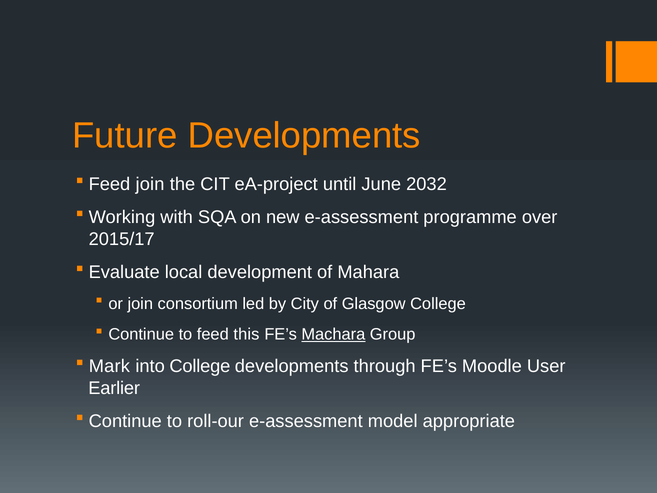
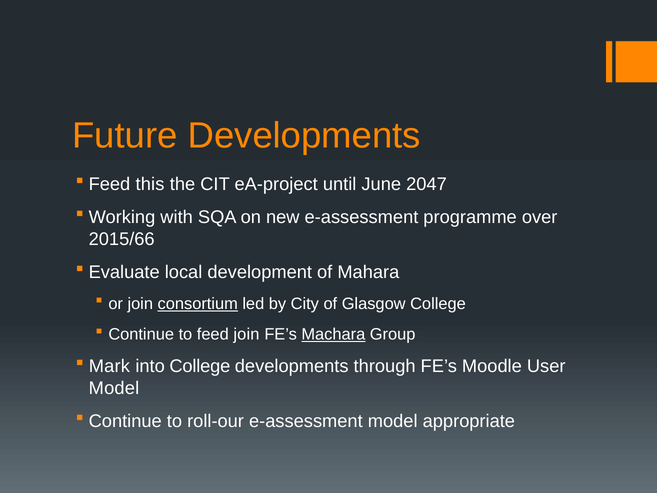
Feed join: join -> this (150, 184)
2032: 2032 -> 2047 (426, 184)
2015/17: 2015/17 -> 2015/66 (122, 239)
consortium underline: none -> present (198, 304)
feed this: this -> join (246, 334)
Earlier: Earlier -> Model (114, 388)
